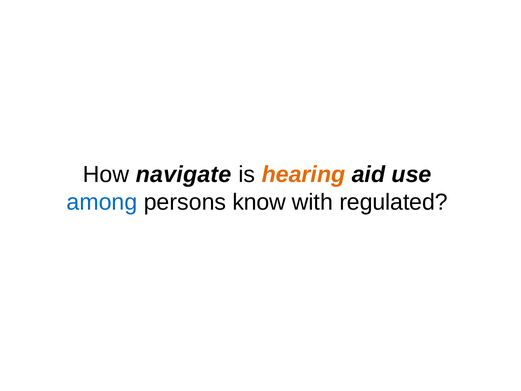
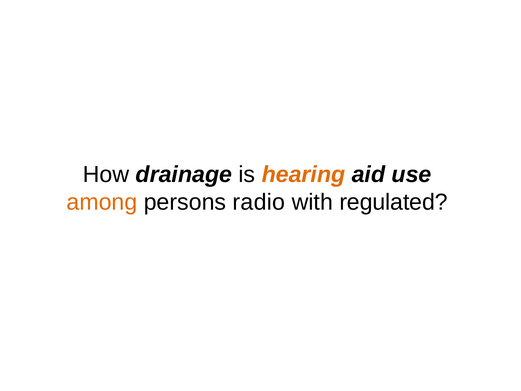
navigate: navigate -> drainage (184, 174)
among colour: blue -> orange (102, 202)
know: know -> radio (259, 202)
